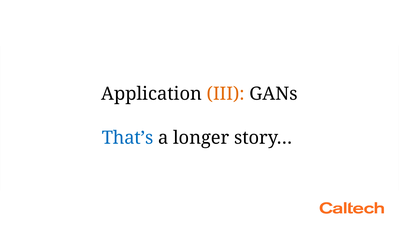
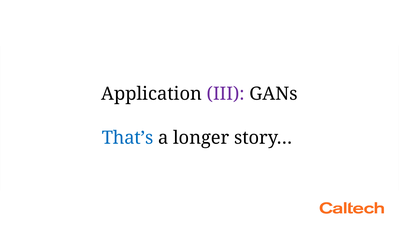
III colour: orange -> purple (226, 94)
